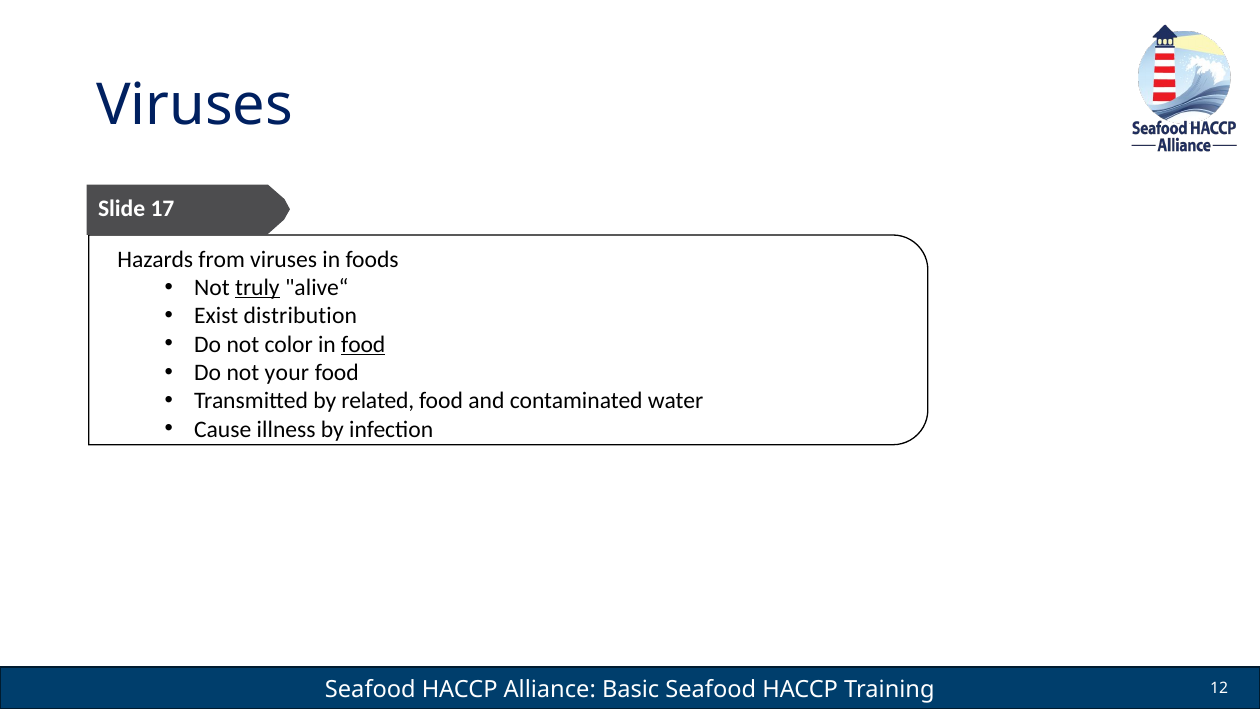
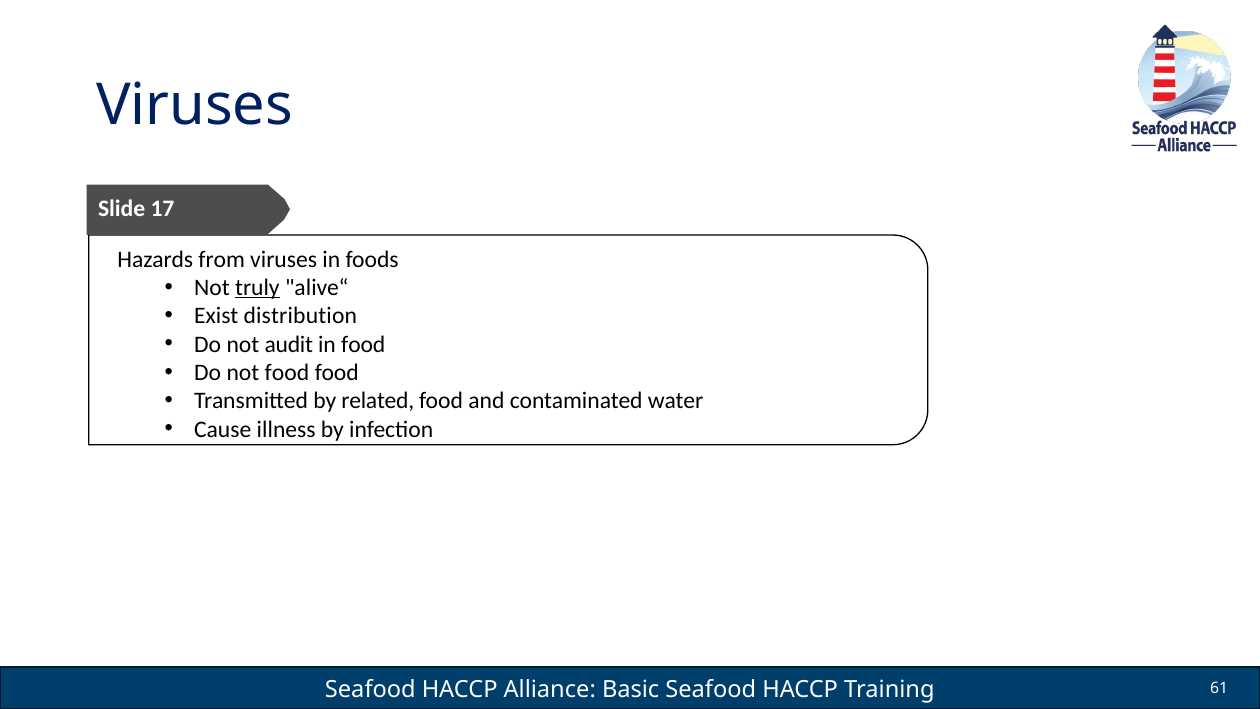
color: color -> audit (289, 344)
food underline: present -> none (363, 344)
not your: your -> food (287, 373)
12: 12 -> 61 (1219, 688)
